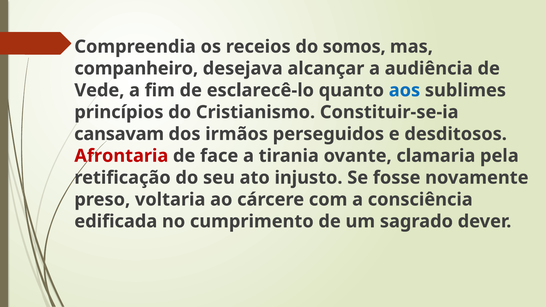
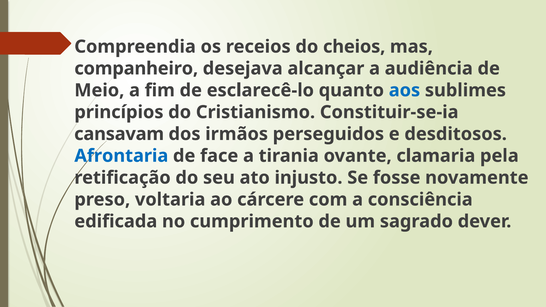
somos: somos -> cheios (354, 47)
Vede: Vede -> Meio (99, 90)
Afrontaria colour: red -> blue (121, 156)
